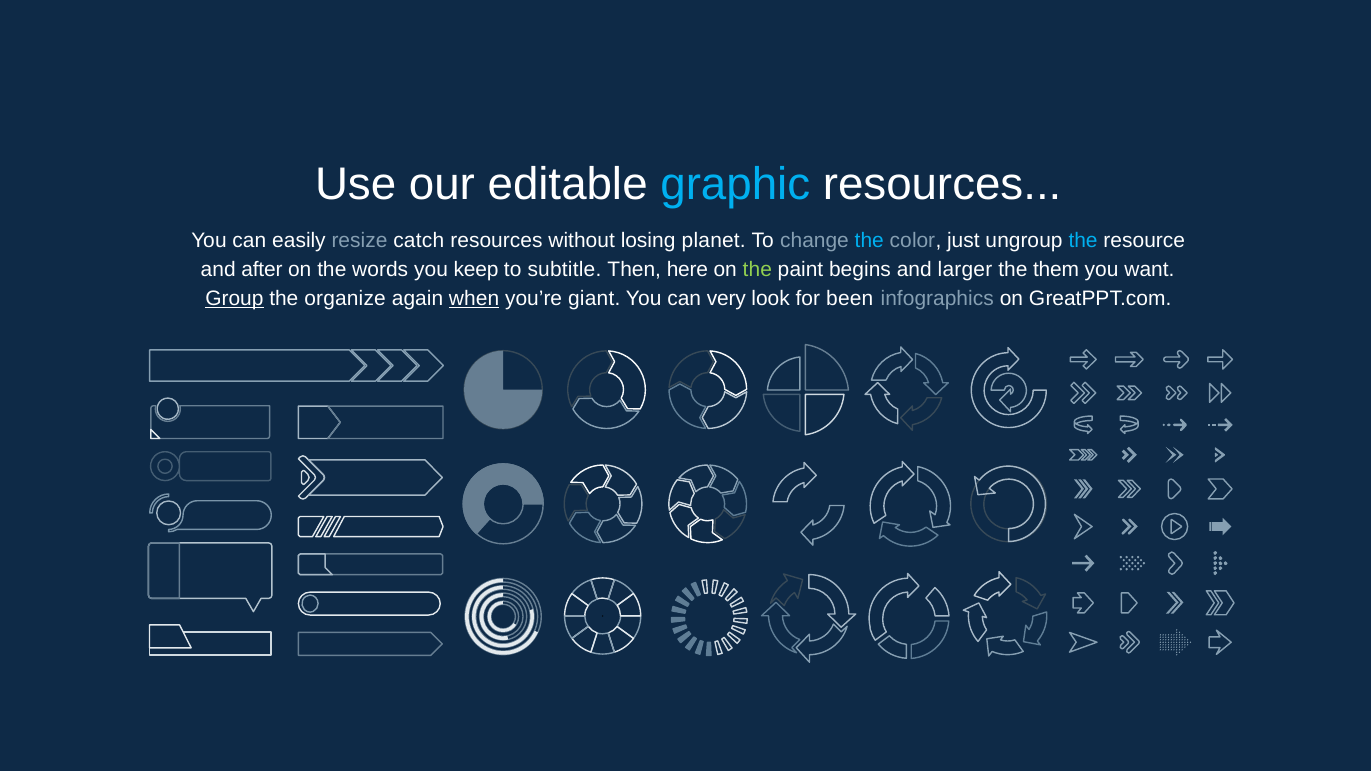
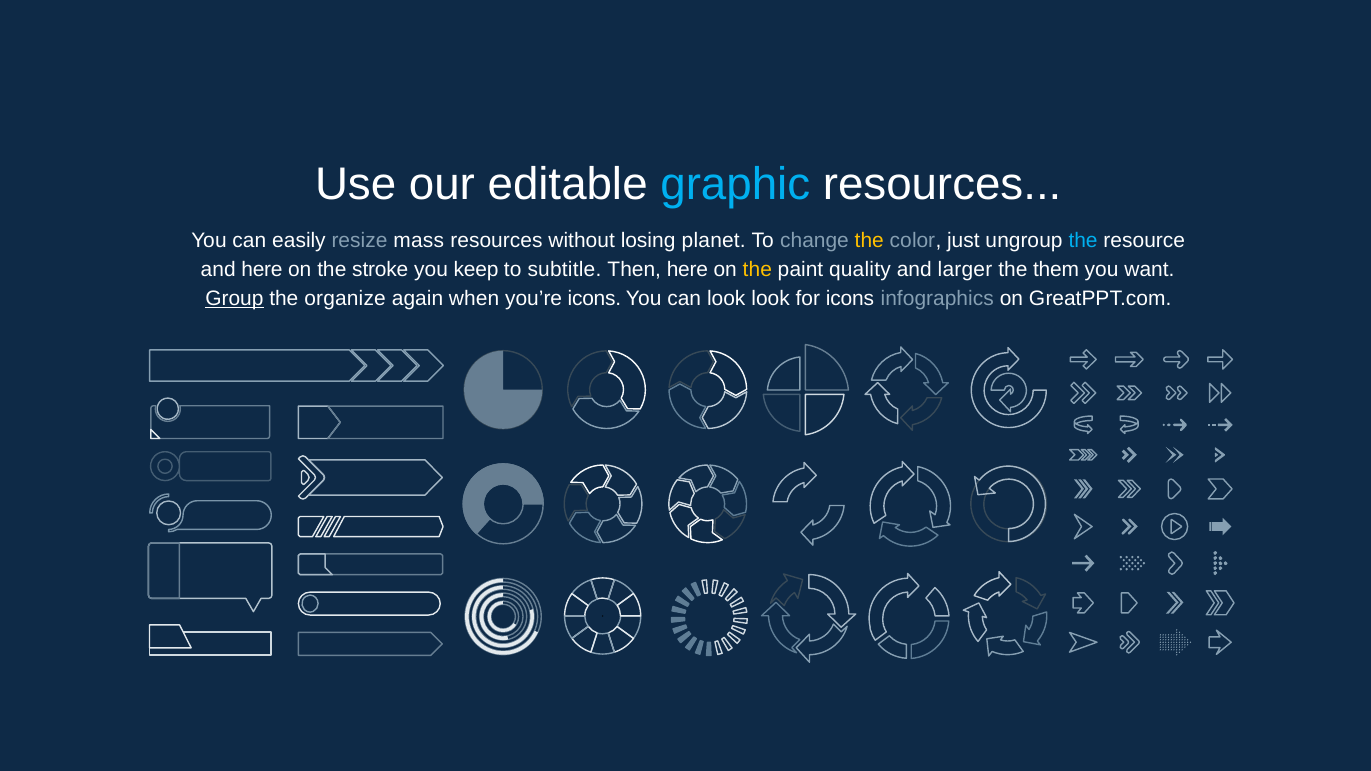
catch: catch -> mass (419, 241)
the colour: light blue -> yellow (869, 241)
and after: after -> here (262, 269)
words: words -> stroke (380, 269)
the colour: light green -> yellow (757, 269)
begins: begins -> quality (860, 269)
when underline: present -> none (474, 298)
you’re giant: giant -> icons (594, 298)
can very: very -> look (726, 298)
for been: been -> icons (850, 298)
